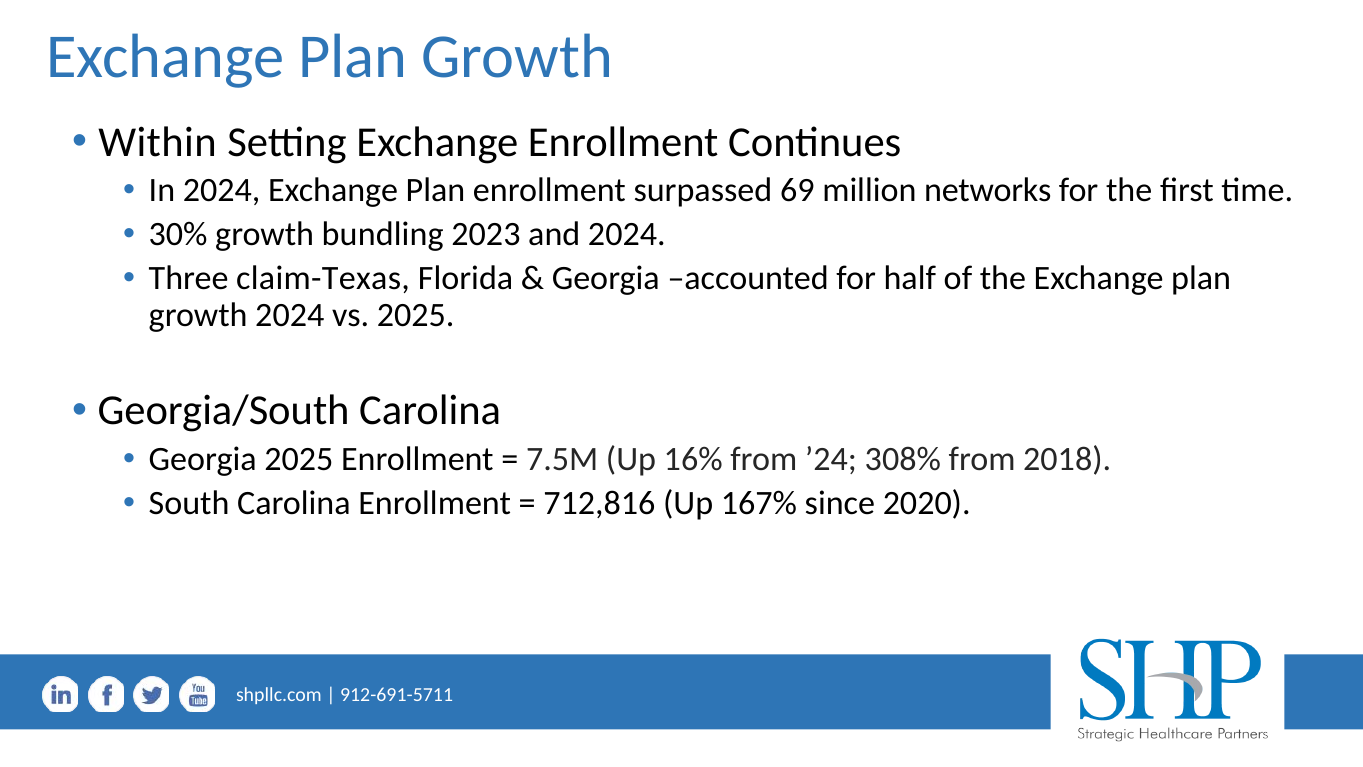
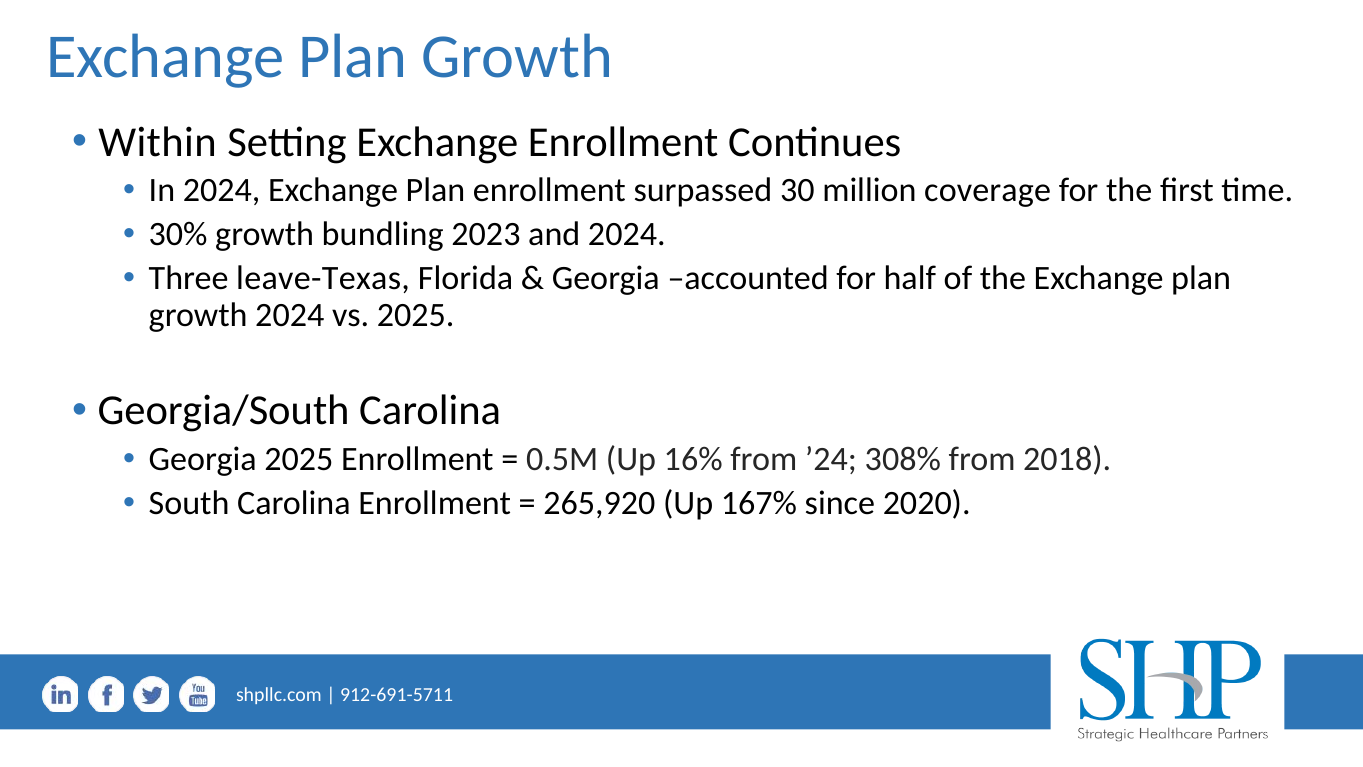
69: 69 -> 30 (797, 191)
networks: networks -> coverage (988, 191)
claim-Texas: claim-Texas -> leave-Texas (323, 278)
7.5M: 7.5M -> 0.5M (562, 459)
712,816: 712,816 -> 265,920 (599, 503)
